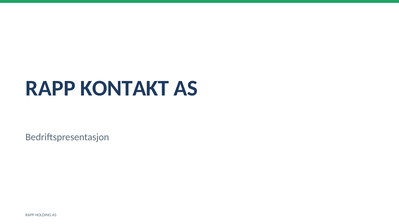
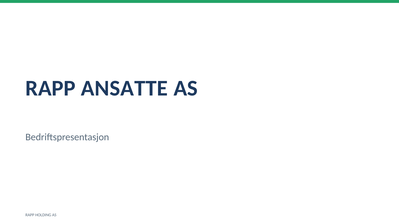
KONTAKT: KONTAKT -> ANSATTE (124, 88)
